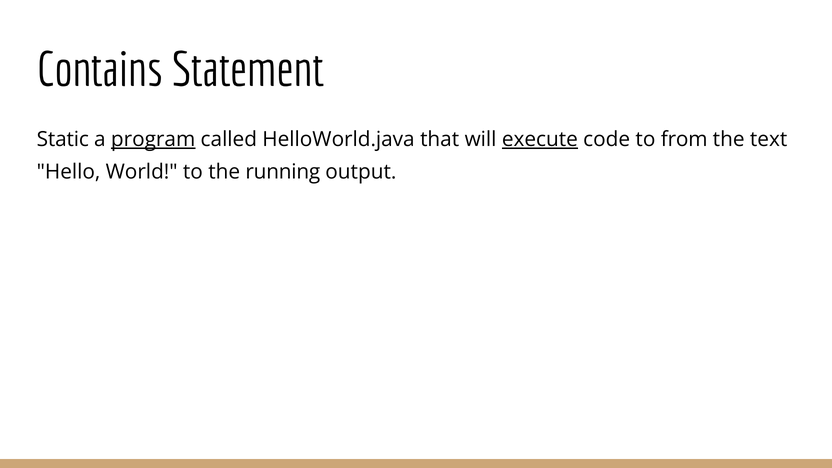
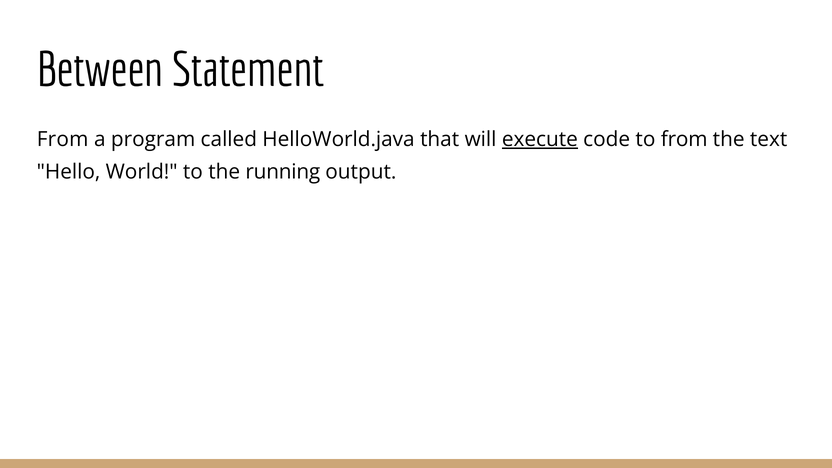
Contains: Contains -> Between (100, 70)
Static: Static -> From (63, 139)
program underline: present -> none (153, 139)
